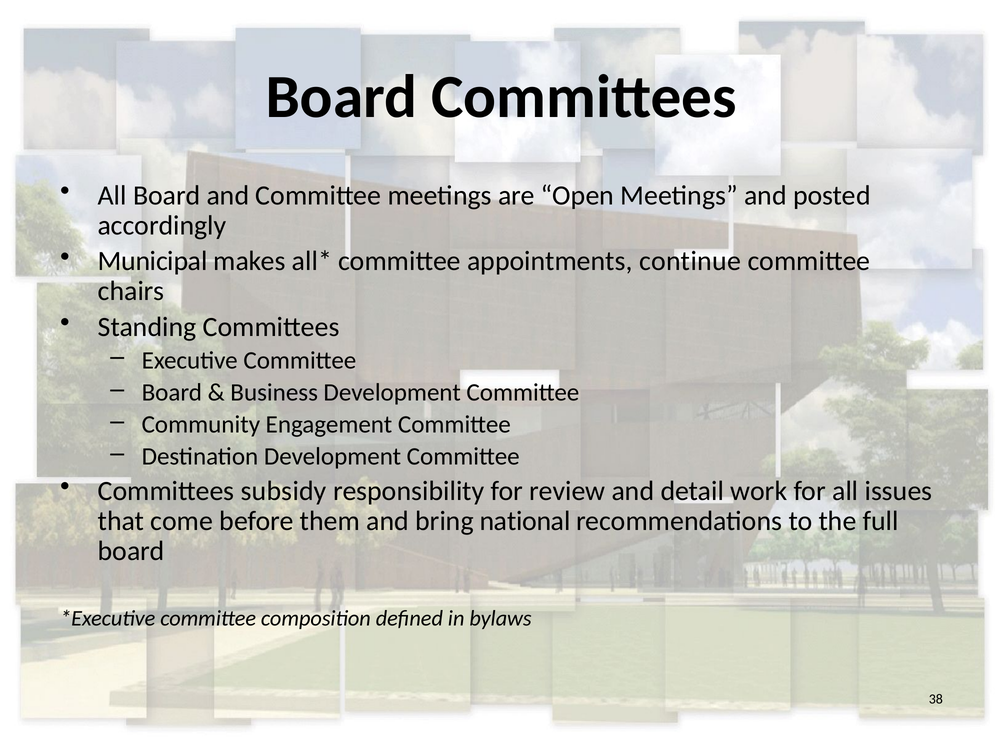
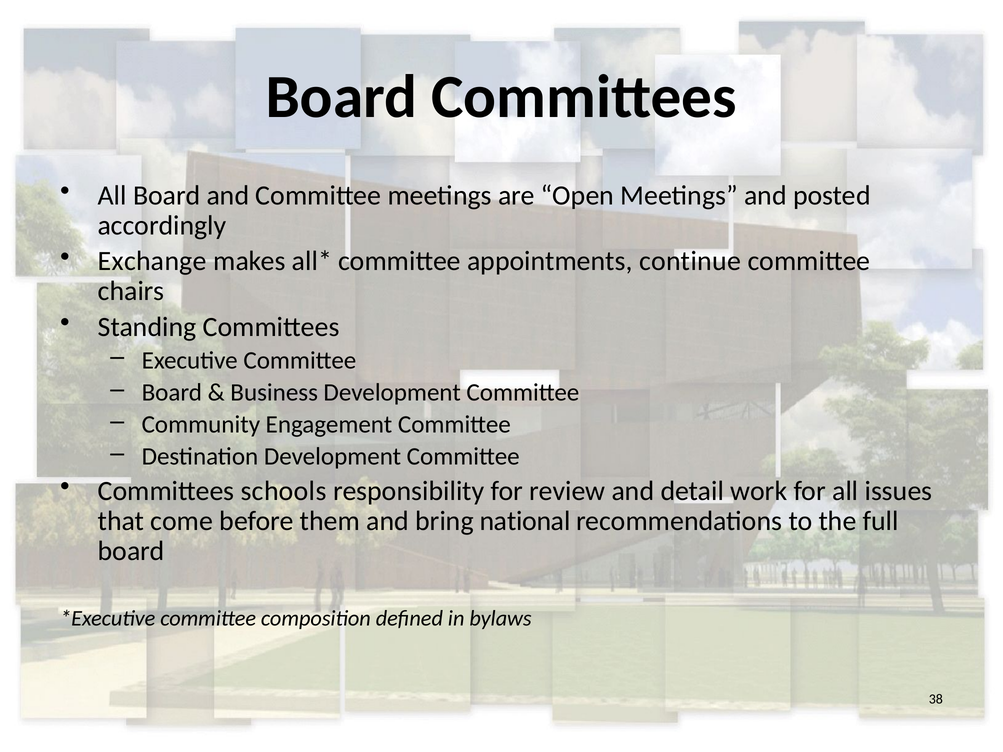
Municipal: Municipal -> Exchange (152, 261)
subsidy: subsidy -> schools (284, 491)
